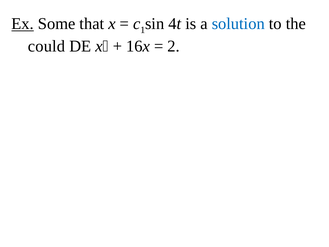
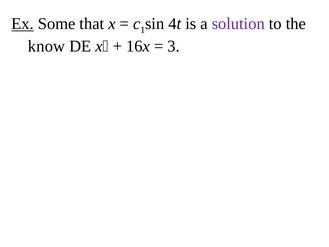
solution colour: blue -> purple (238, 24)
could: could -> know (47, 46)
2: 2 -> 3 (174, 46)
